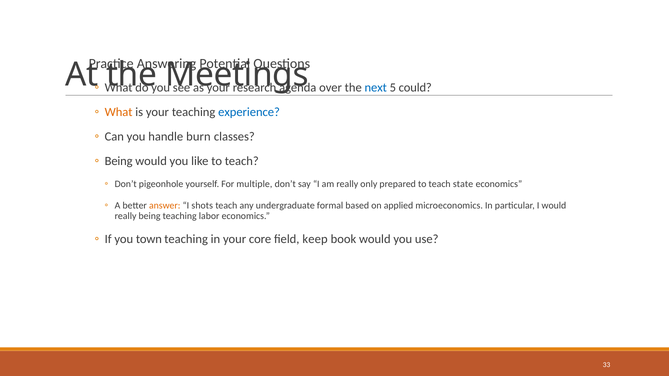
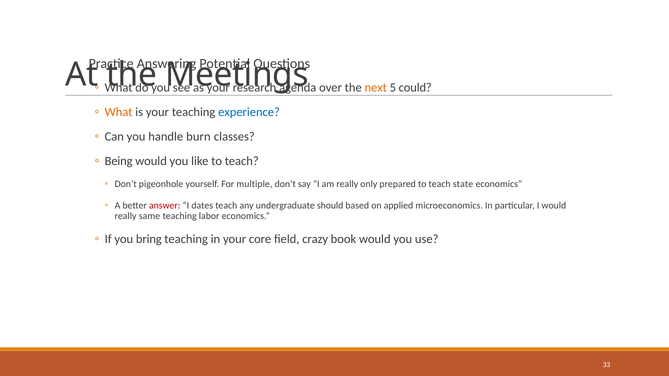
next colour: blue -> orange (376, 88)
answer colour: orange -> red (165, 206)
shots: shots -> dates (202, 206)
formal: formal -> should (330, 206)
really being: being -> same (150, 216)
town: town -> bring (149, 239)
keep: keep -> crazy (315, 239)
